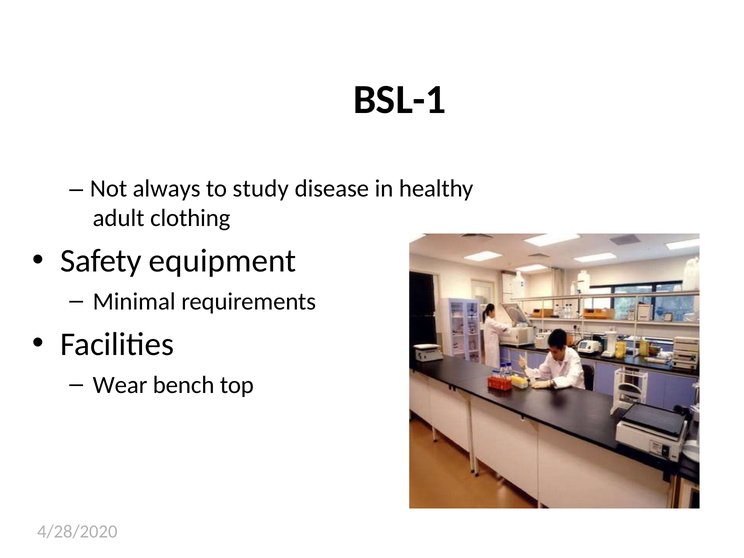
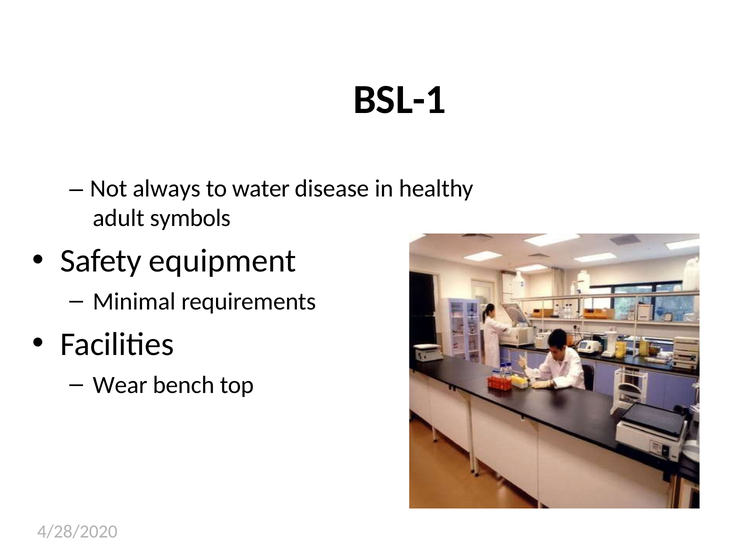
study: study -> water (261, 188)
clothing: clothing -> symbols (190, 218)
